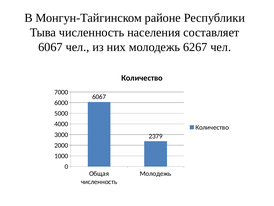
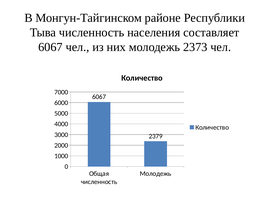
6267: 6267 -> 2373 (195, 47)
